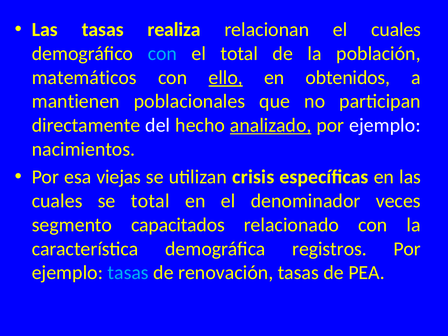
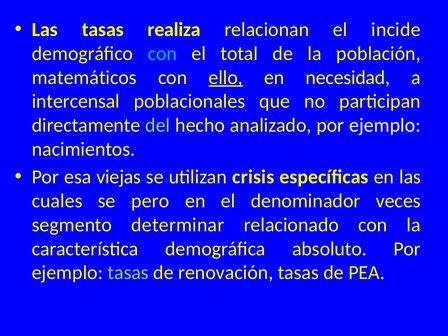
el cuales: cuales -> incide (396, 30)
obtenidos: obtenidos -> necesidad (348, 77)
mantienen: mantienen -> intercensal (76, 101)
del colour: white -> light green (158, 125)
analizado underline: present -> none (271, 125)
se total: total -> pero (150, 201)
capacitados: capacitados -> determinar (178, 225)
registros: registros -> absoluto (330, 249)
tasas colour: light blue -> light green (128, 273)
